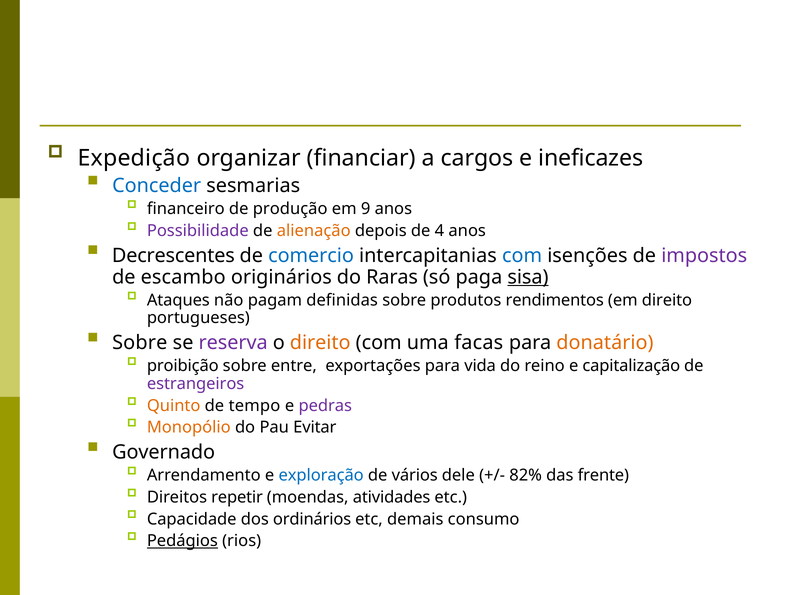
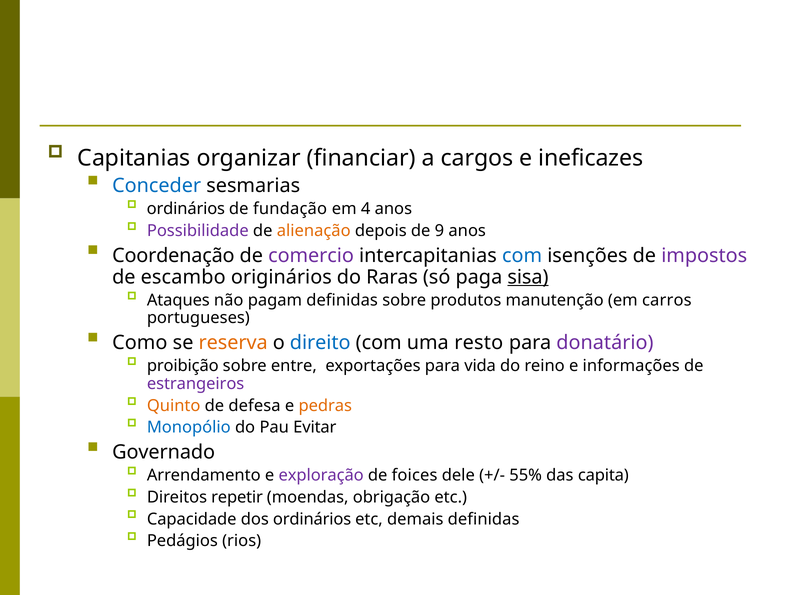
Expedição: Expedição -> Capitanias (134, 158)
financeiro: financeiro -> ordinários (186, 209)
produção: produção -> fundação (290, 209)
9: 9 -> 4 (366, 209)
4: 4 -> 9 (439, 231)
Decrescentes: Decrescentes -> Coordenação (173, 256)
comercio colour: blue -> purple (311, 256)
rendimentos: rendimentos -> manutenção (555, 300)
em direito: direito -> carros (667, 300)
Sobre: Sobre -> Como (140, 343)
reserva colour: purple -> orange (233, 343)
direito colour: orange -> blue (320, 343)
facas: facas -> resto (479, 343)
donatário colour: orange -> purple (605, 343)
capitalização: capitalização -> informações (631, 366)
tempo: tempo -> defesa (255, 406)
pedras colour: purple -> orange (325, 406)
Monopólio colour: orange -> blue (189, 428)
exploração colour: blue -> purple (321, 476)
vários: vários -> foices (415, 476)
82%: 82% -> 55% (526, 476)
frente: frente -> capita (603, 476)
atividades: atividades -> obrigação (392, 498)
demais consumo: consumo -> definidas (484, 519)
Pedágios underline: present -> none (182, 541)
